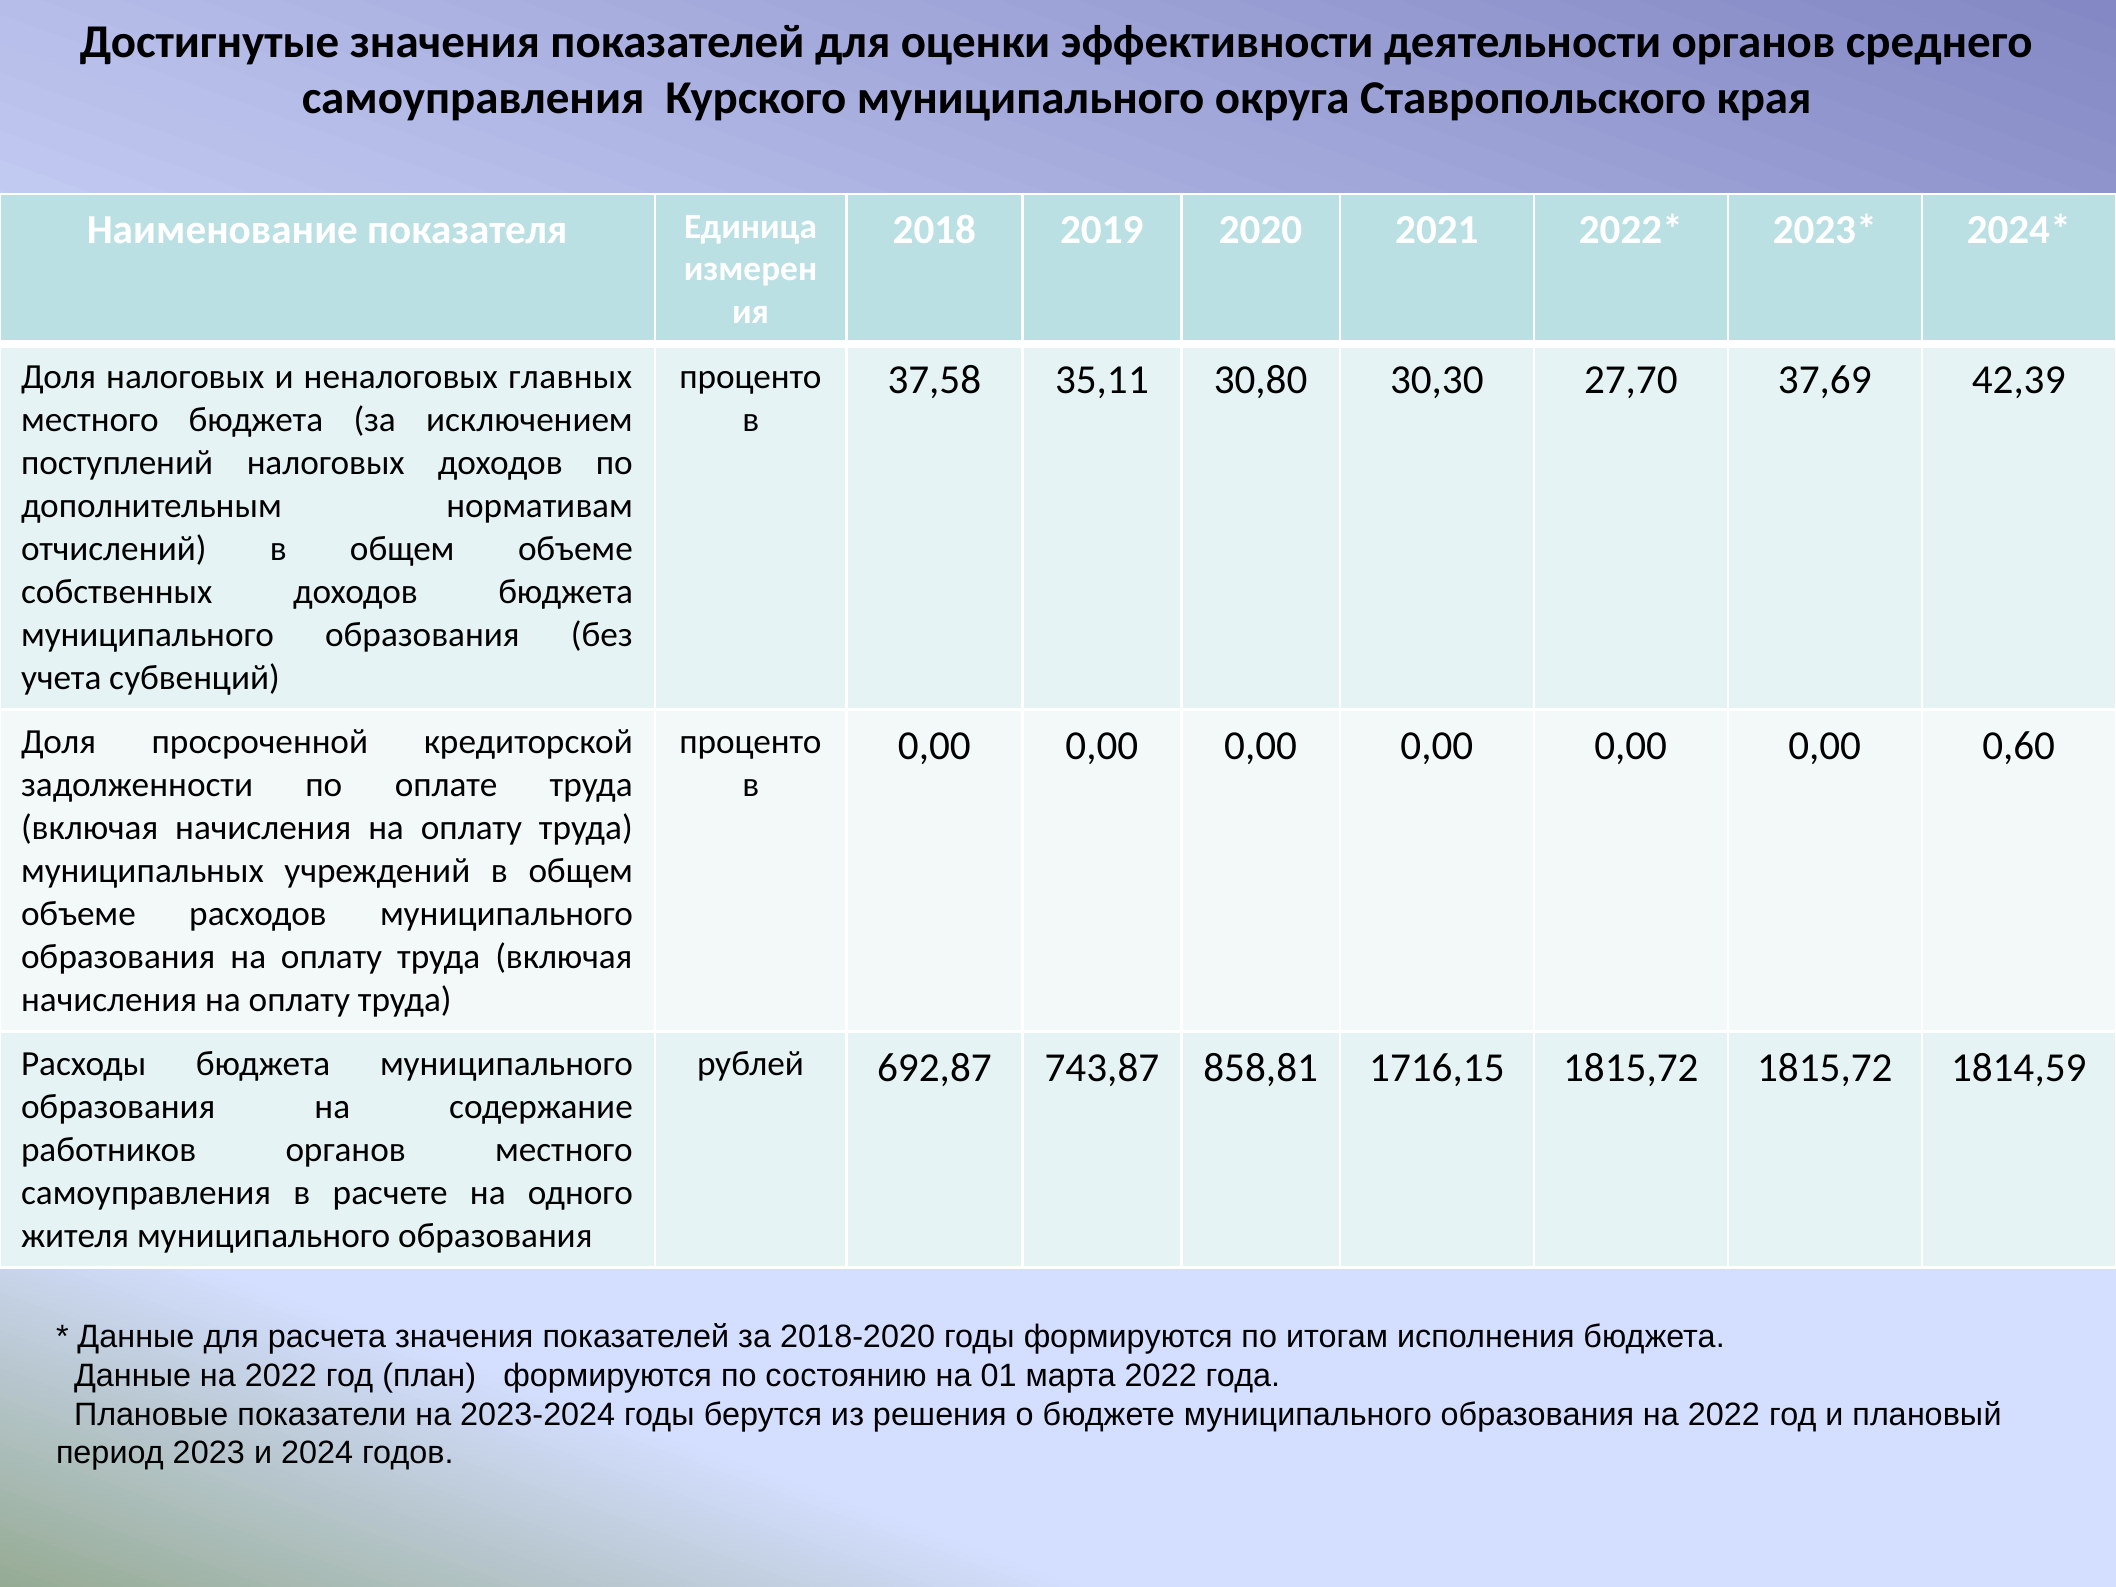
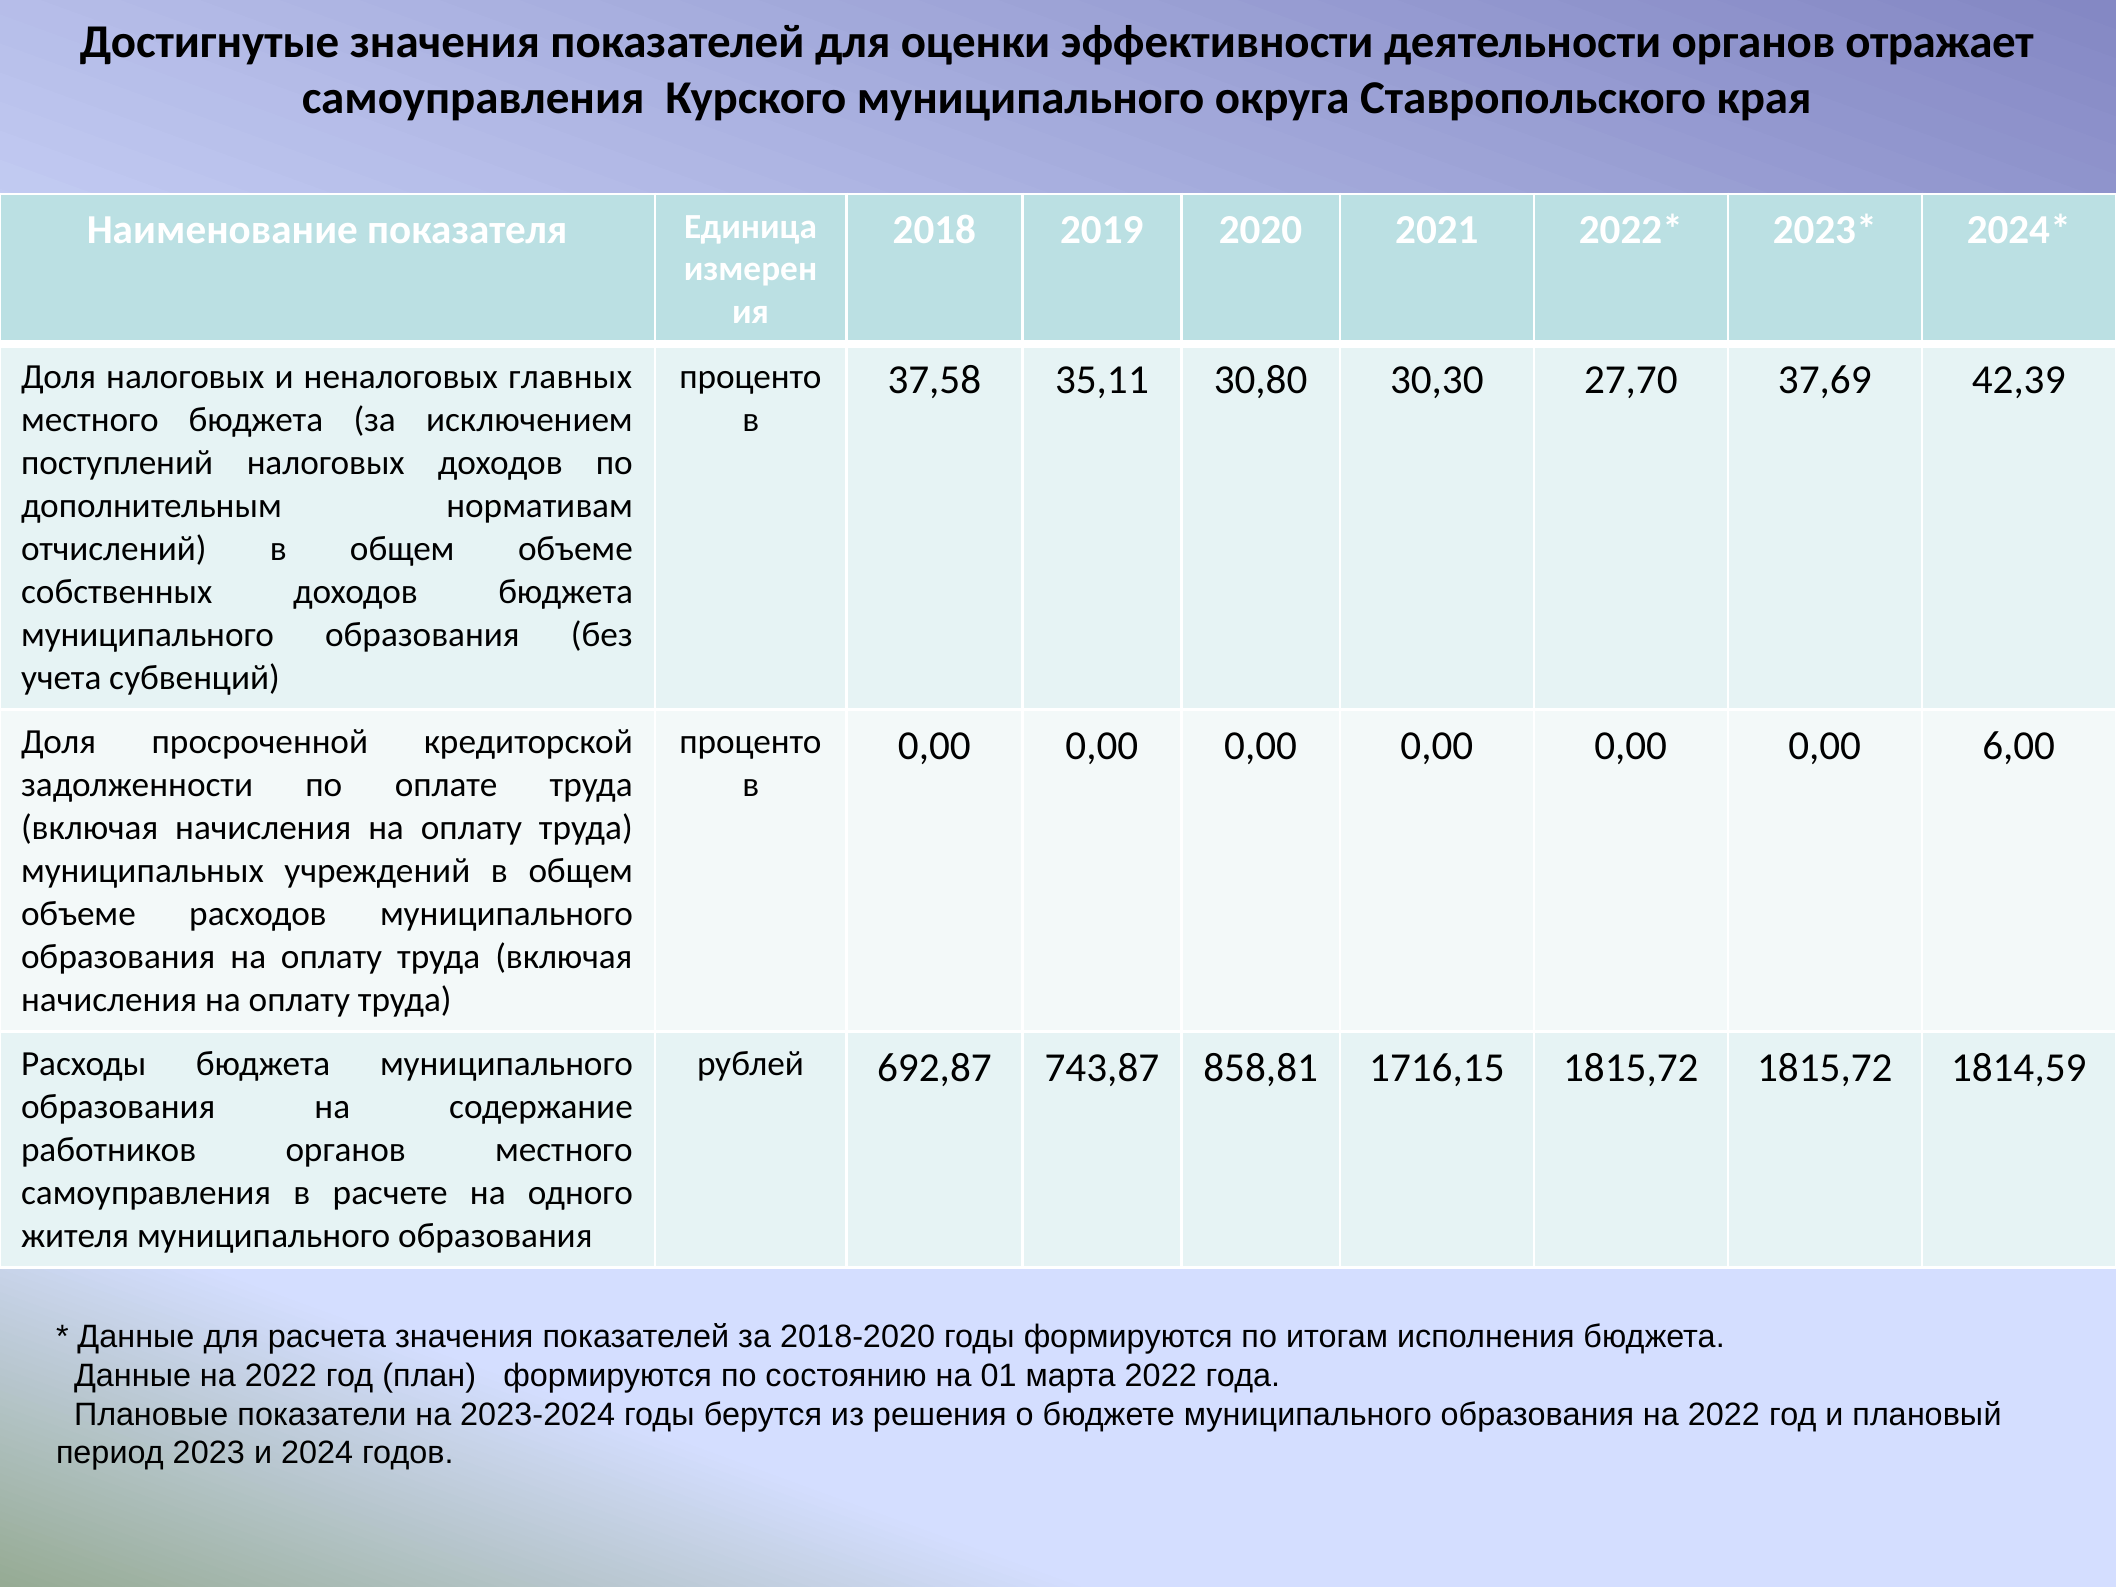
среднего: среднего -> отражает (1940, 42)
0,60: 0,60 -> 6,00 (2019, 745)
